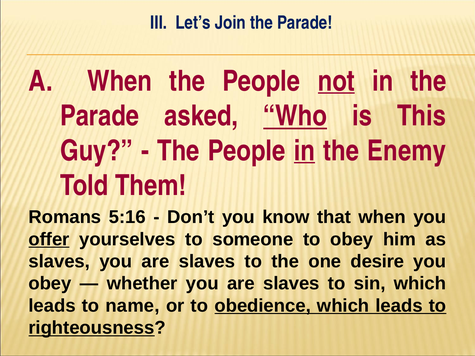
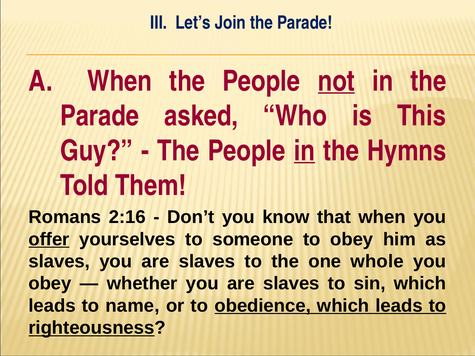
Who underline: present -> none (295, 116)
Enemy: Enemy -> Hymns (407, 151)
5:16: 5:16 -> 2:16 (127, 217)
desire: desire -> whole (377, 262)
